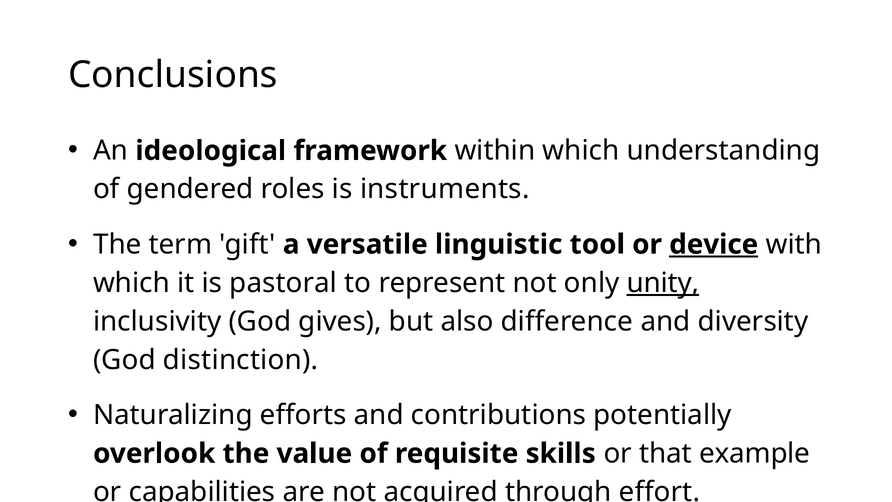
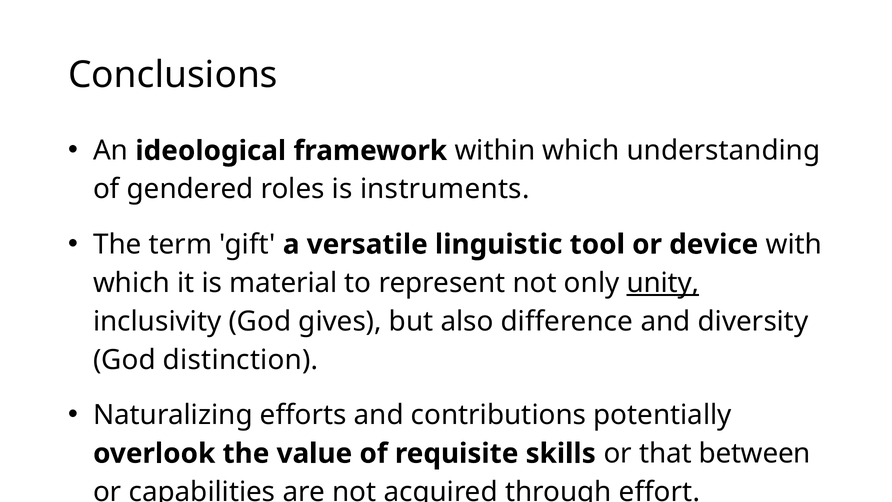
device underline: present -> none (714, 244)
pastoral: pastoral -> material (283, 283)
example: example -> between (755, 453)
